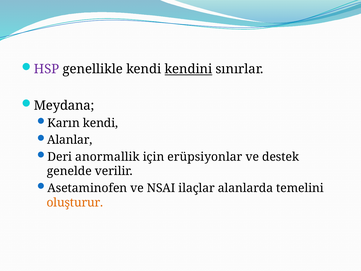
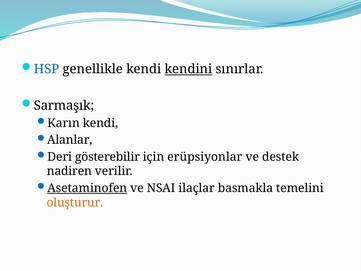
HSP colour: purple -> blue (47, 69)
Meydana: Meydana -> Sarmaşık (64, 106)
anormallik: anormallik -> gösterebilir (108, 157)
genelde: genelde -> nadiren (69, 171)
Asetaminofen underline: none -> present (87, 188)
alanlarda: alanlarda -> basmakla (246, 188)
